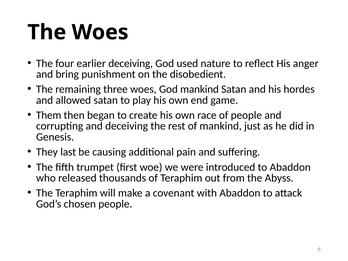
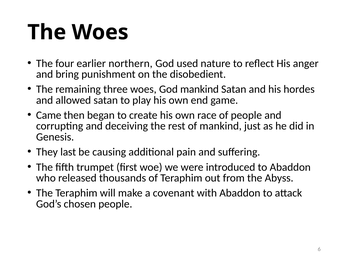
earlier deceiving: deceiving -> northern (131, 63)
Them: Them -> Came (49, 115)
